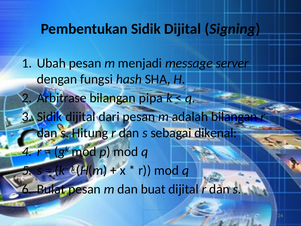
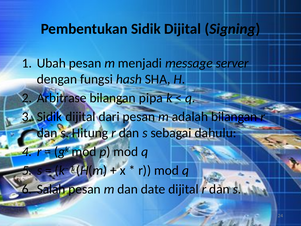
dikenal: dikenal -> dahulu (216, 133)
Bulat: Bulat -> Salah (51, 189)
buat: buat -> date (153, 189)
